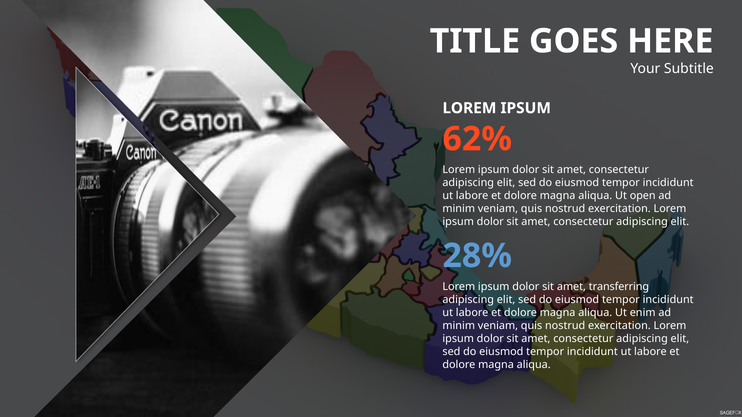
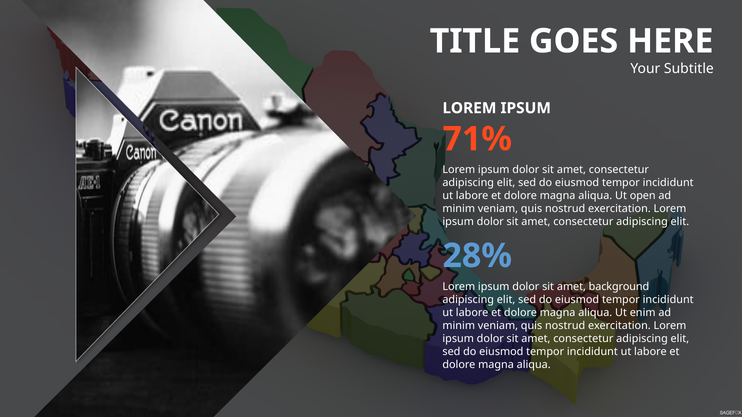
62%: 62% -> 71% (477, 139)
transferring: transferring -> background (619, 287)
